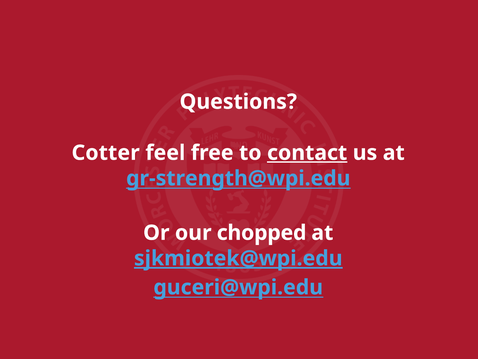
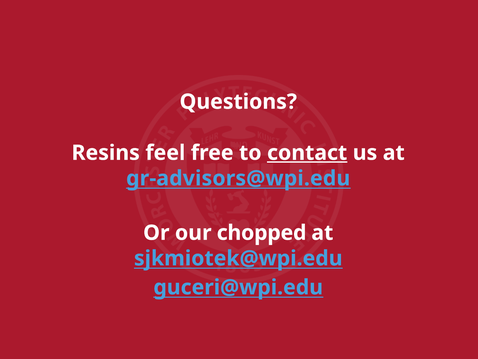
Cotter: Cotter -> Resins (106, 153)
gr-strength@wpi.edu: gr-strength@wpi.edu -> gr-advisors@wpi.edu (238, 178)
sjkmiotek@wpi.edu underline: present -> none (238, 258)
